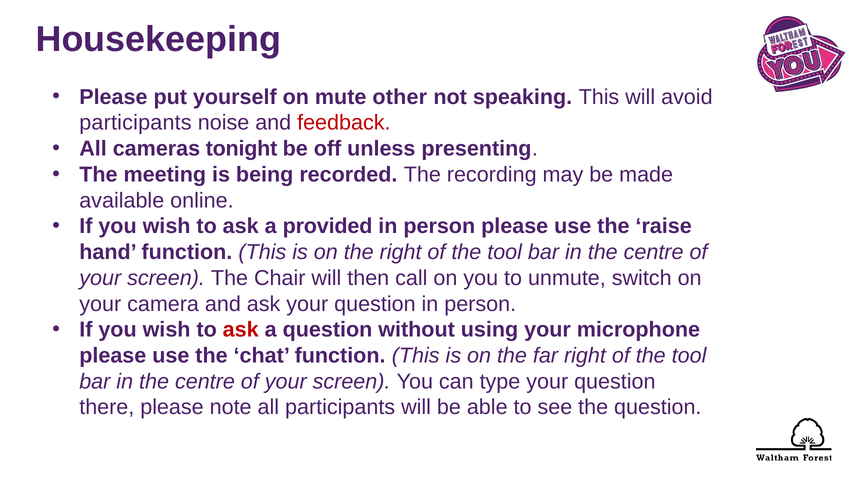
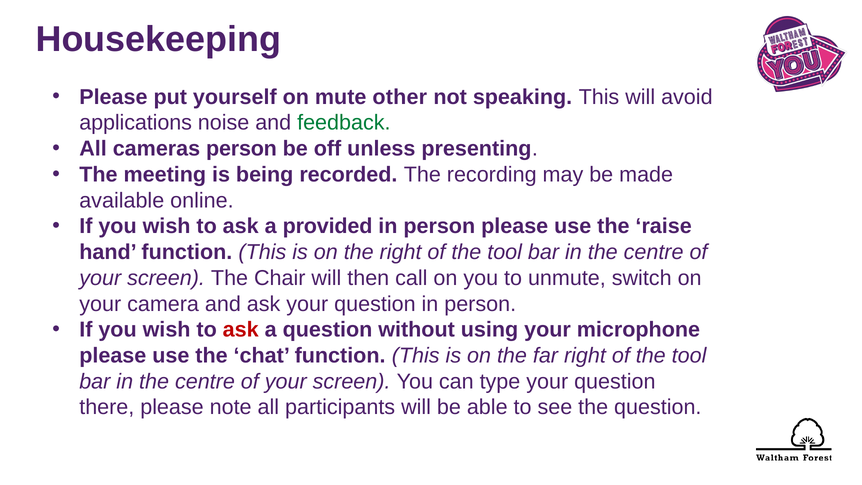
participants: participants -> applications (136, 123)
feedback colour: red -> green (344, 123)
cameras tonight: tonight -> person (241, 149)
